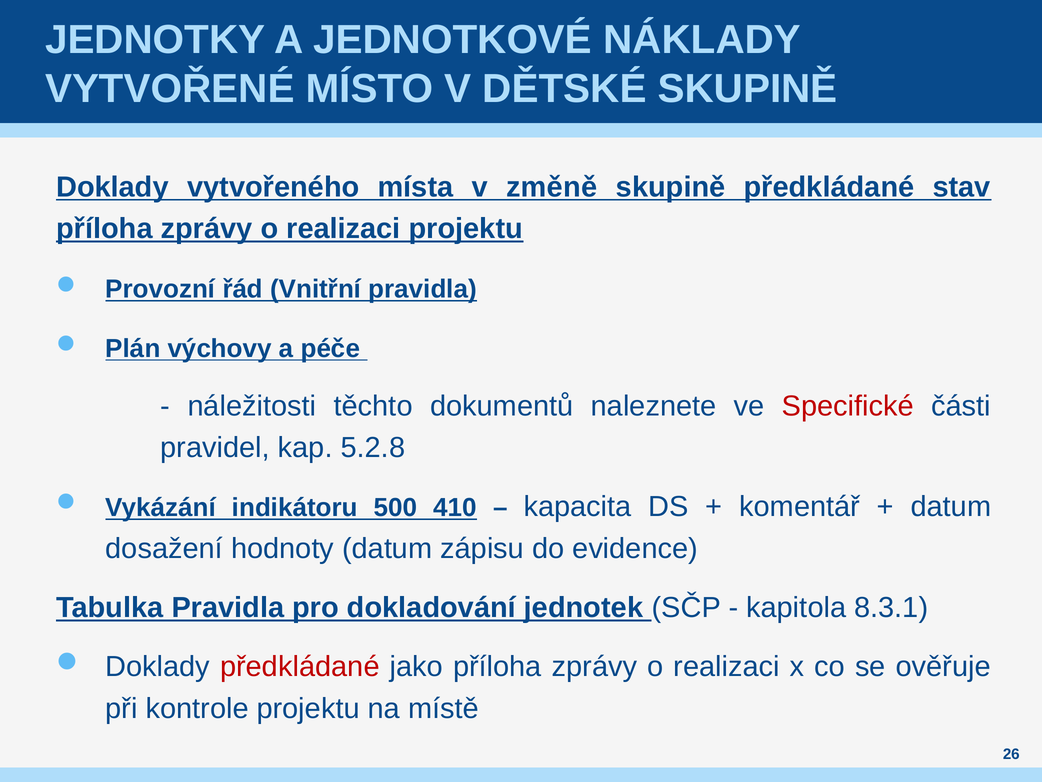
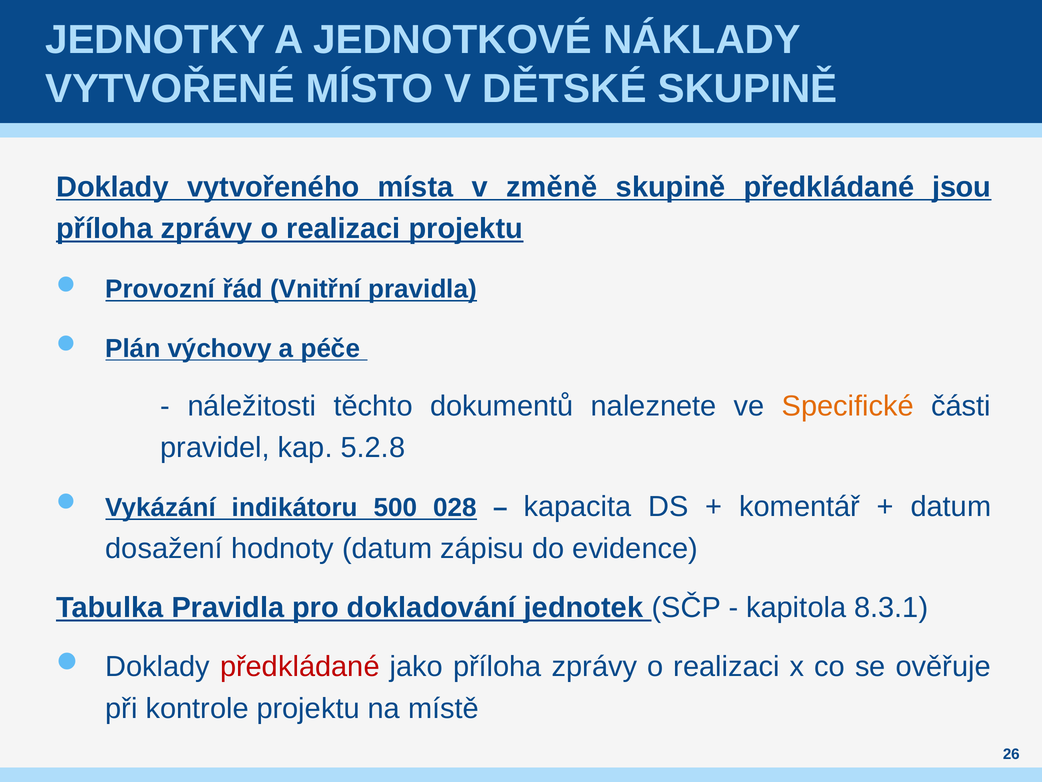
stav: stav -> jsou (962, 187)
Specifické colour: red -> orange (848, 406)
410: 410 -> 028 (455, 508)
